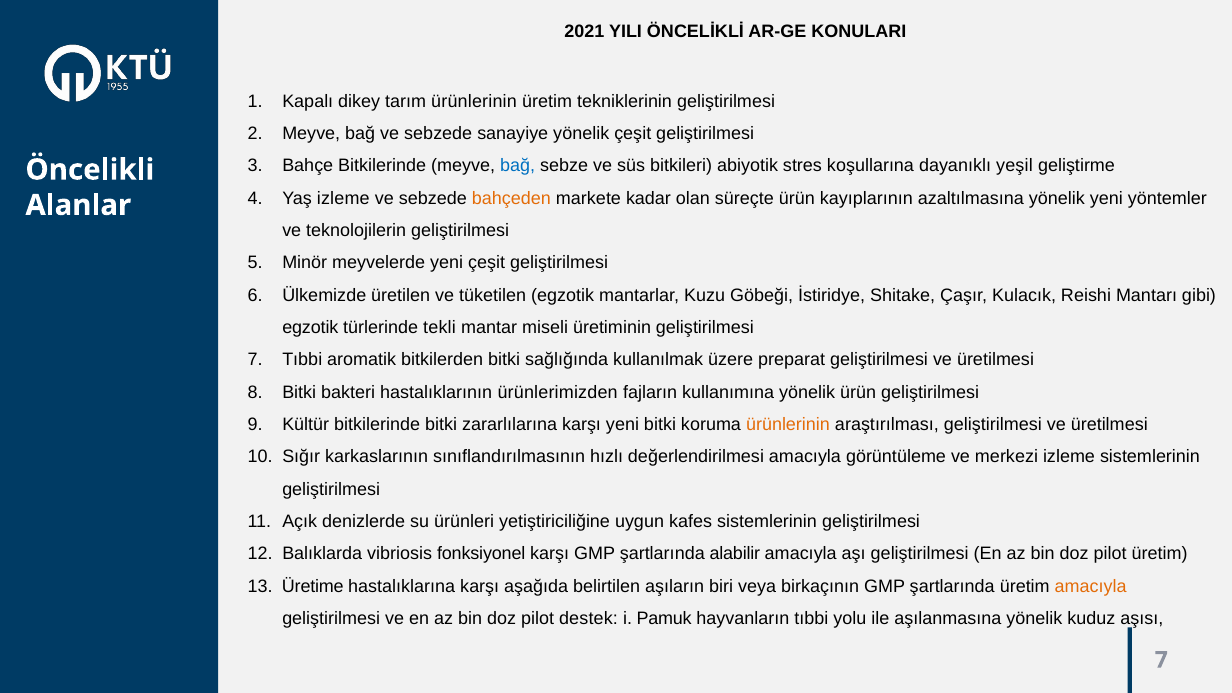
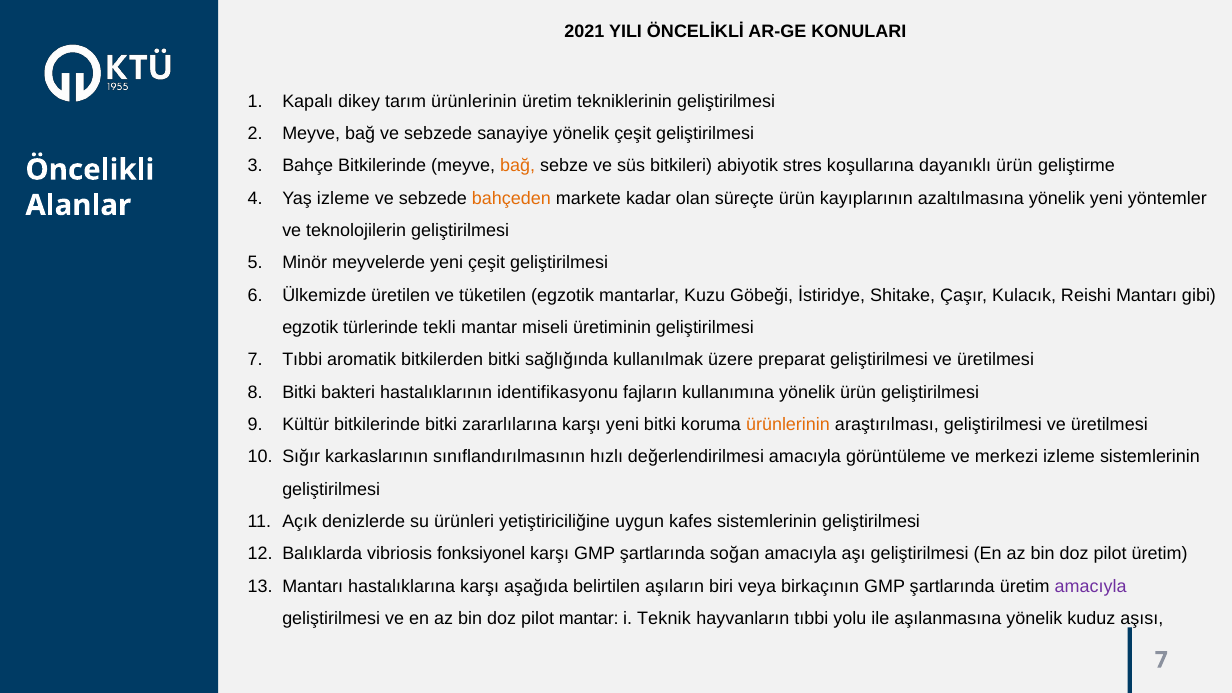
bağ colour: blue -> orange (518, 166)
dayanıklı yeşil: yeşil -> ürün (1014, 166)
ürünlerimizden: ürünlerimizden -> identifikasyonu (558, 392)
alabilir: alabilir -> soğan (735, 554)
Üretime: Üretime -> Mantarı (313, 586)
amacıyla colour: orange -> purple (1091, 586)
pilot destek: destek -> mantar (589, 619)
Pamuk: Pamuk -> Teknik (664, 619)
